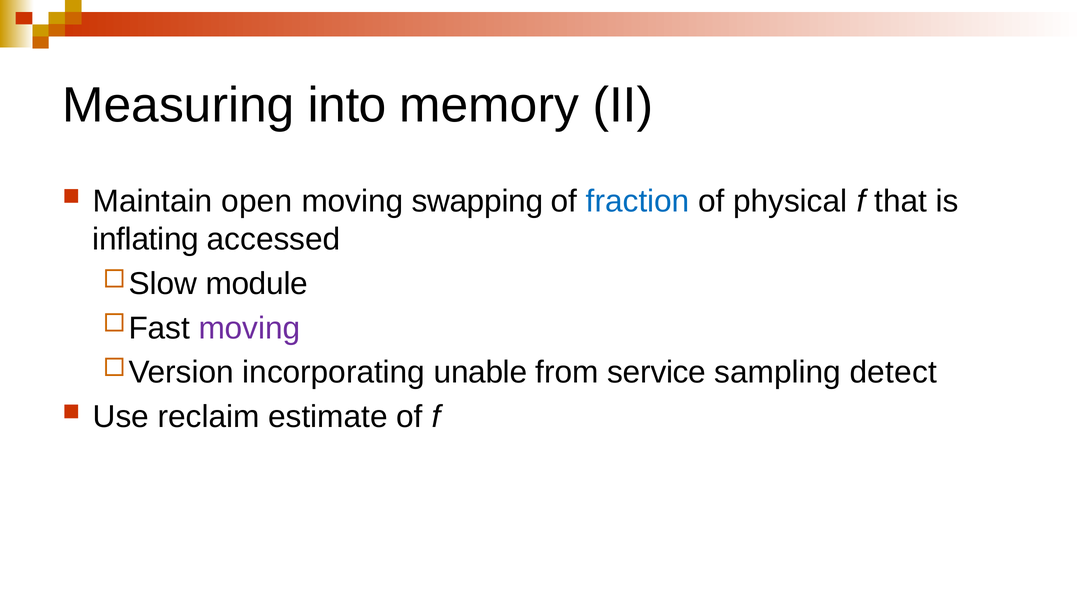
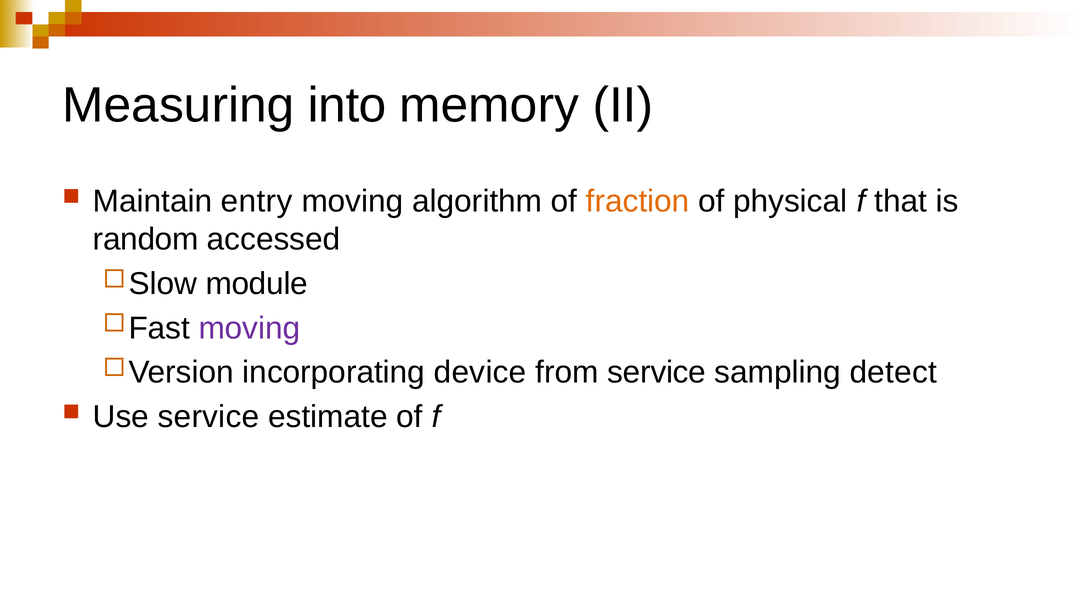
open: open -> entry (257, 202)
swapping: swapping -> algorithm (477, 202)
fraction colour: blue -> orange (638, 202)
inflating: inflating -> random (146, 240)
unable: unable -> device (480, 373)
Use reclaim: reclaim -> service (209, 417)
